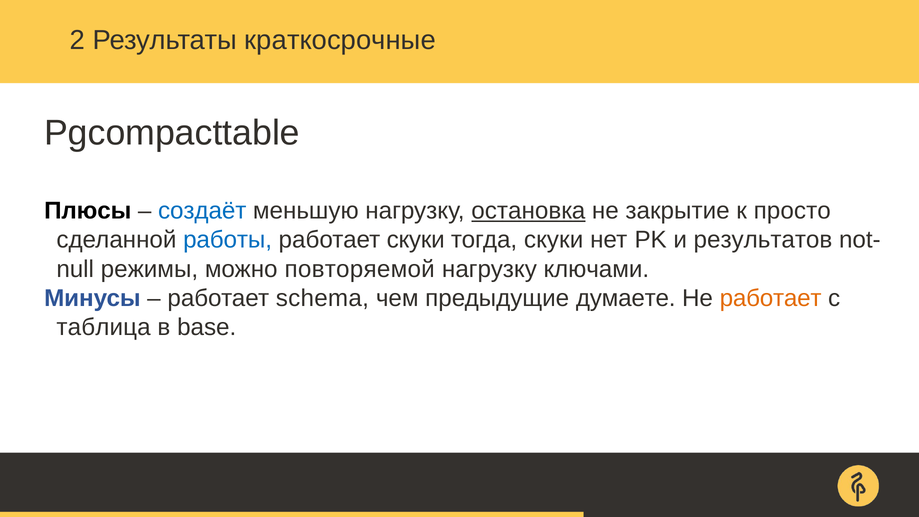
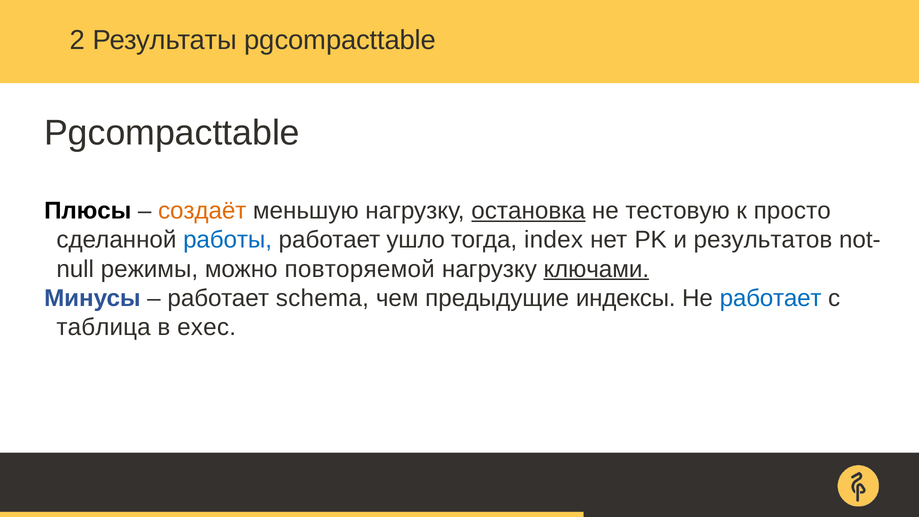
Результаты краткосрочные: краткосрочные -> pgcompacttable (340, 40)
создаёт colour: blue -> orange (202, 211)
закрытие: закрытие -> тестовую (678, 211)
работает скуки: скуки -> ушло (416, 240)
тогда скуки: скуки -> index (554, 240)
ключами underline: none -> present (596, 269)
думаете: думаете -> индексы (626, 298)
работает colour: orange -> blue (771, 298)
base: base -> exec (207, 327)
